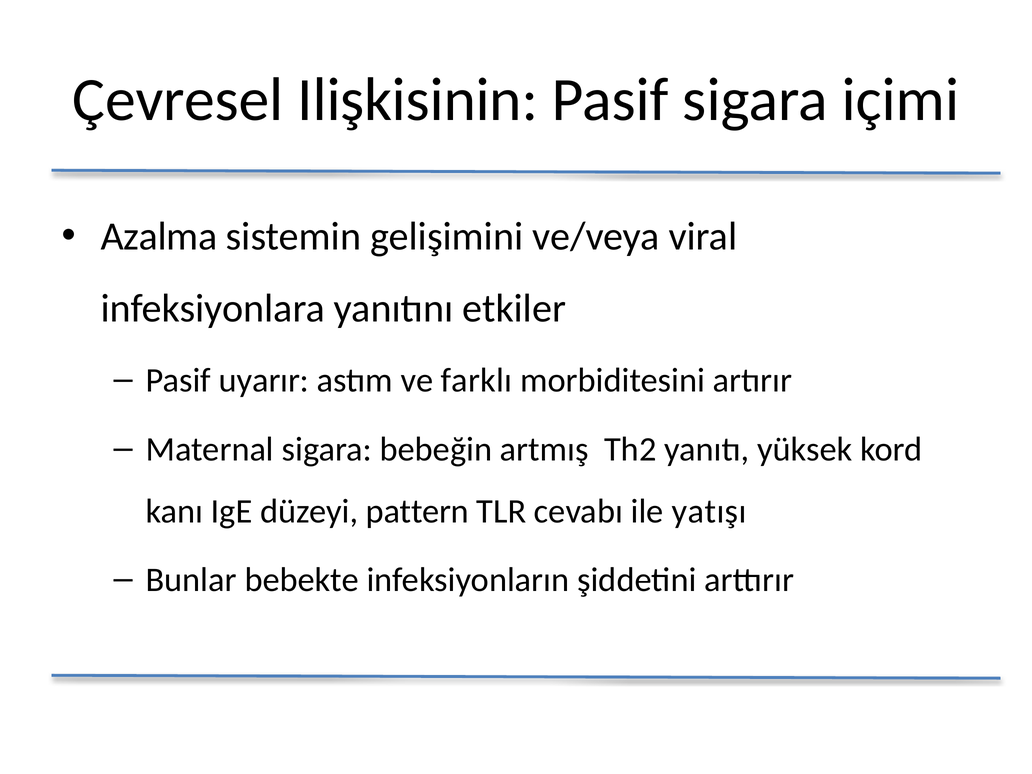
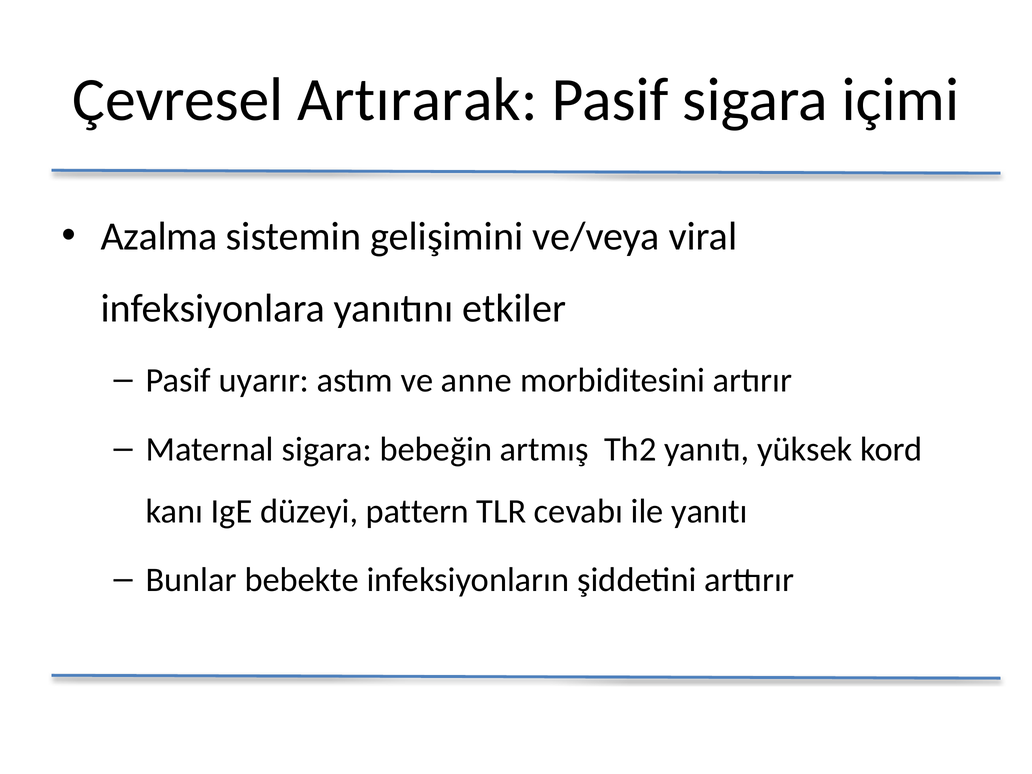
Ilişkisinin: Ilişkisinin -> Artırarak (418, 100)
farklı: farklı -> anne (476, 380)
ile yatışı: yatışı -> yanıtı (709, 511)
